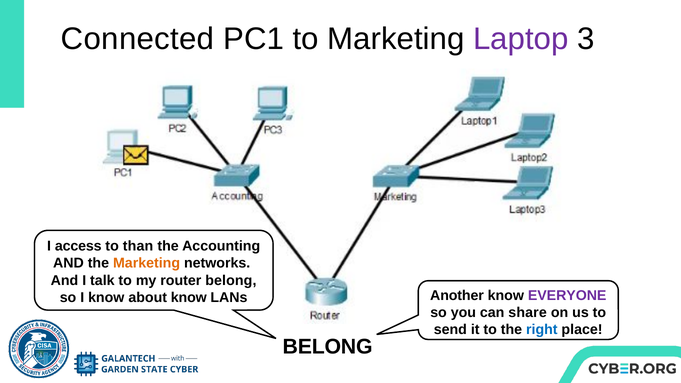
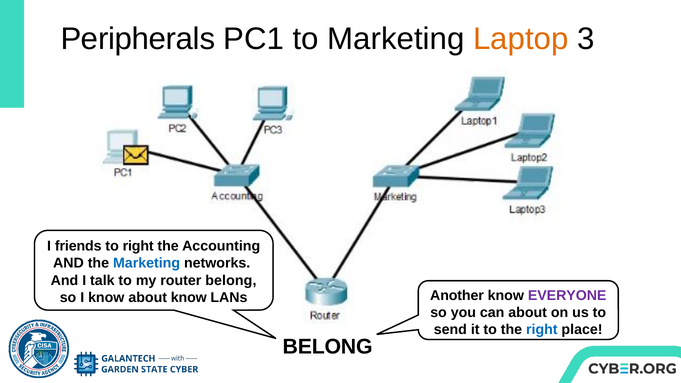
Connected: Connected -> Peripherals (138, 39)
Laptop colour: purple -> orange (521, 39)
access: access -> friends (78, 246)
to than: than -> right (138, 246)
Marketing colour: orange -> blue (147, 263)
can share: share -> about (528, 313)
